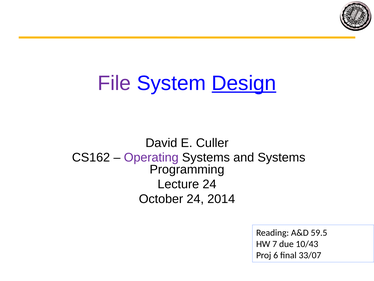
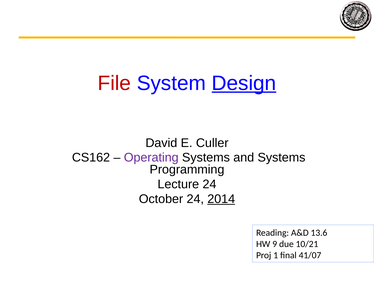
File colour: purple -> red (114, 83)
2014 underline: none -> present (221, 199)
59.5: 59.5 -> 13.6 (319, 232)
7: 7 -> 9 (275, 244)
10/43: 10/43 -> 10/21 (307, 244)
6: 6 -> 1 (276, 255)
33/07: 33/07 -> 41/07 (310, 255)
